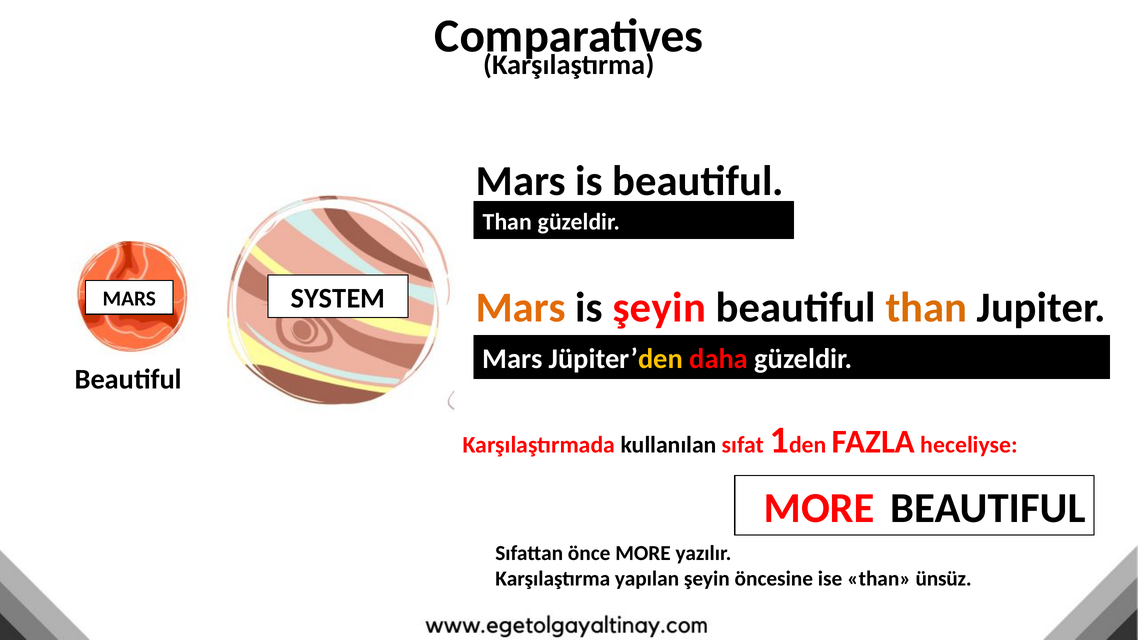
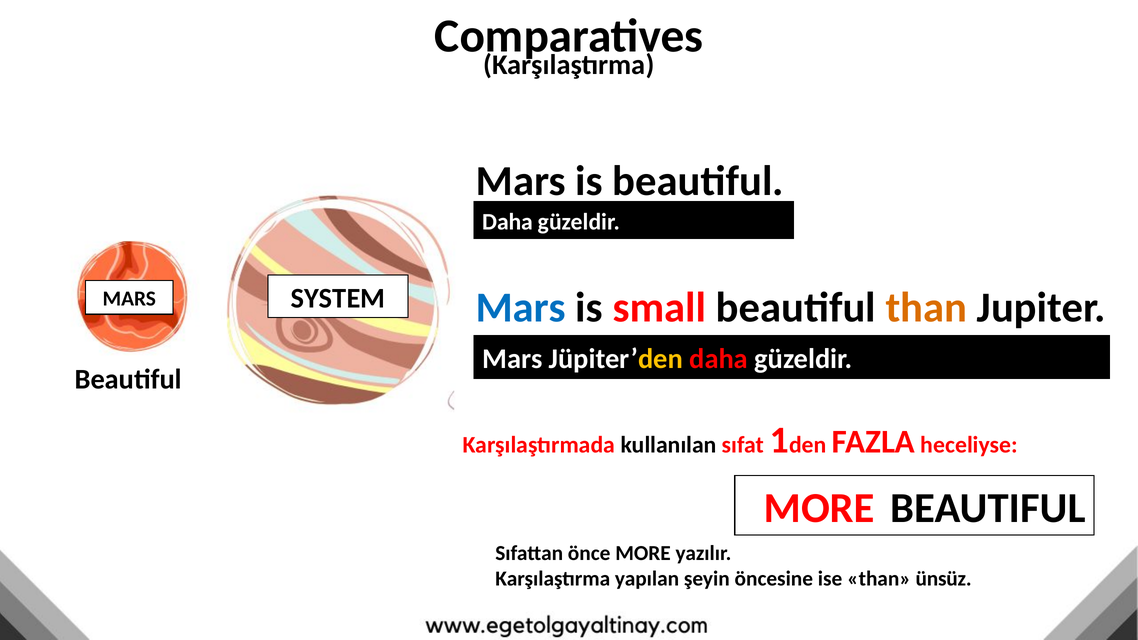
Than: Than -> Daha (508, 222)
Mars colour: orange -> blue (521, 308)
is şeyin: şeyin -> small (659, 308)
